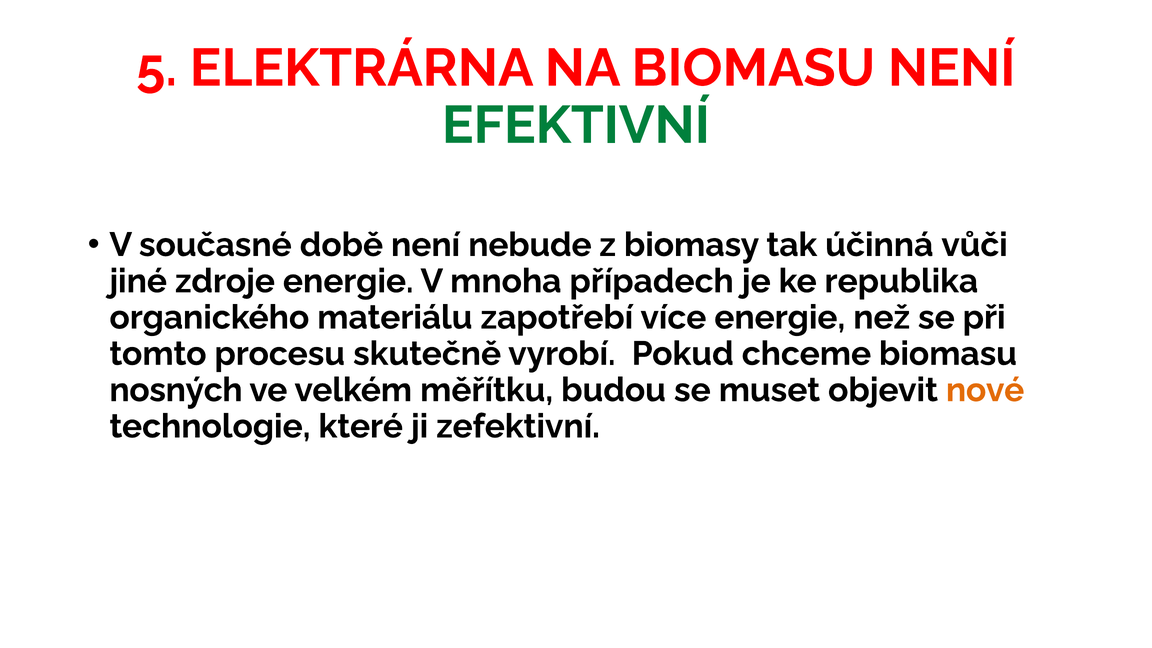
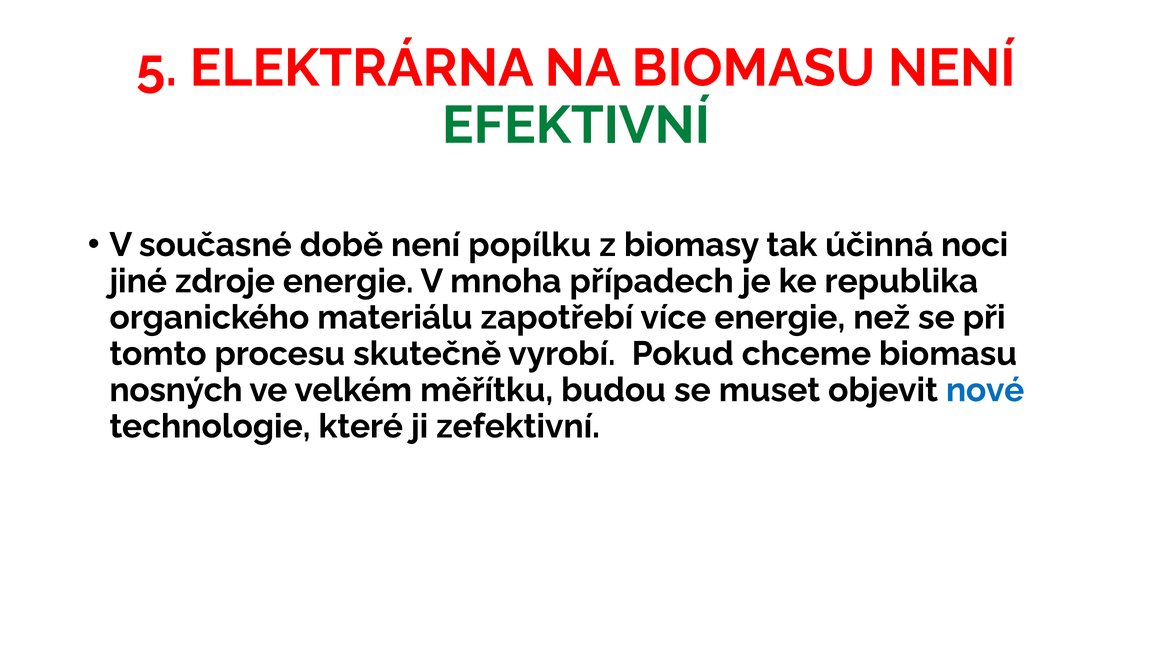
nebude: nebude -> popílku (530, 245)
vůči: vůči -> noci (975, 245)
nové colour: orange -> blue (985, 390)
